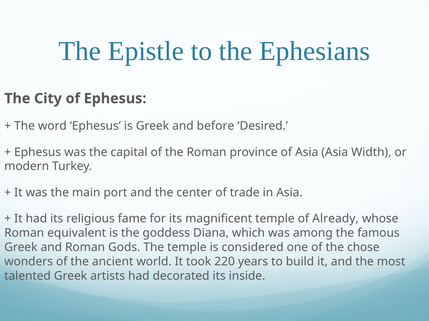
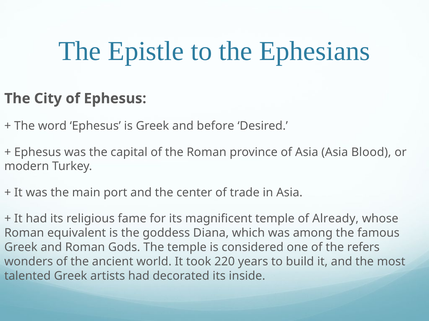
Width: Width -> Blood (371, 152)
chose: chose -> refers (363, 248)
